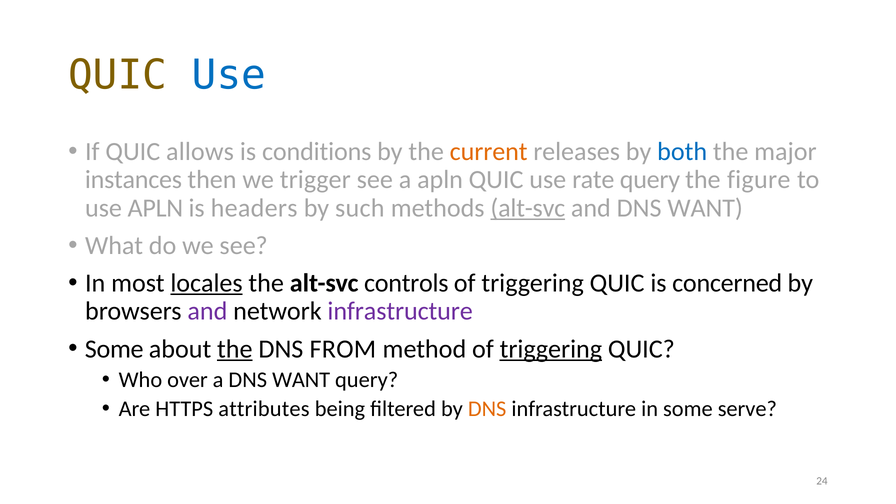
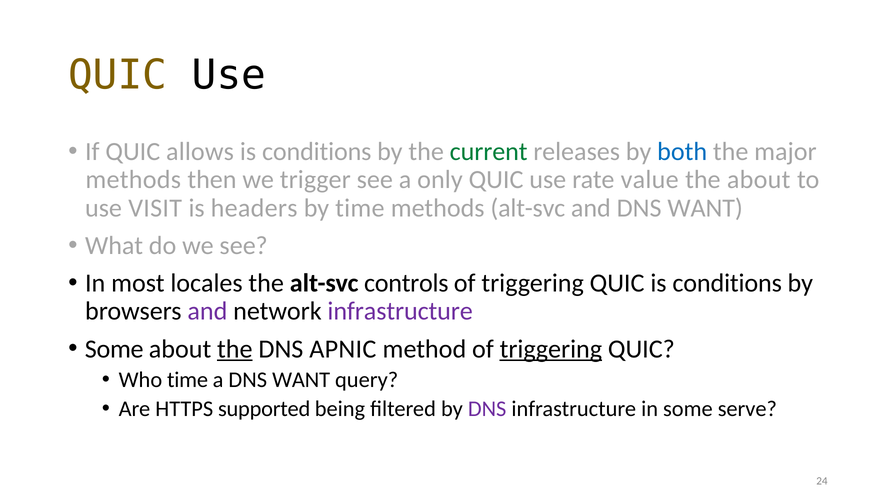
Use colour: blue -> black (229, 75)
current colour: orange -> green (489, 151)
instances: instances -> methods (133, 180)
a apln: apln -> only (440, 180)
rate query: query -> value (650, 180)
the figure: figure -> about (759, 180)
use APLN: APLN -> VISIT (155, 208)
by such: such -> time (360, 208)
alt-svc underline: present -> none (528, 208)
locales underline: present -> none (207, 283)
QUIC is concerned: concerned -> conditions (727, 283)
FROM: FROM -> APNIC (343, 349)
Who over: over -> time (188, 380)
attributes: attributes -> supported (264, 409)
DNS colour: orange -> purple (487, 409)
